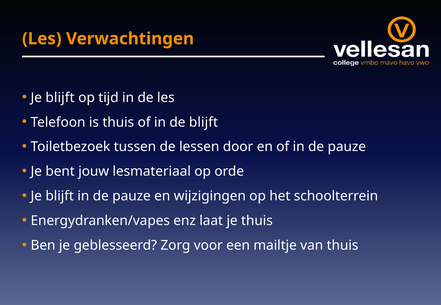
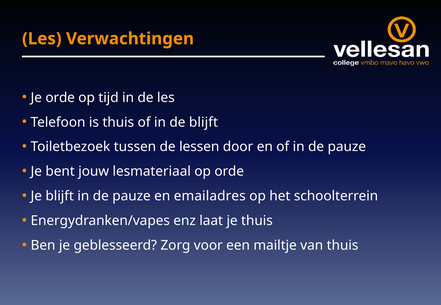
blijft: blijft -> orde (60, 98)
wijzigingen: wijzigingen -> emailadres (210, 196)
